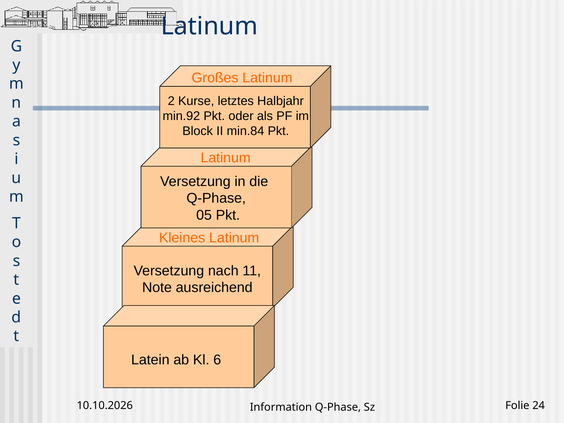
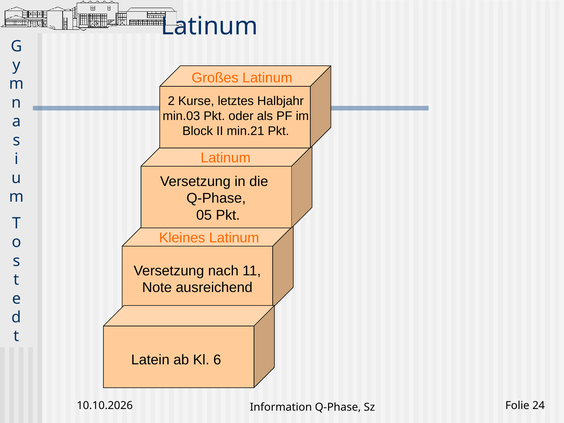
min.92: min.92 -> min.03 (181, 116)
min.84: min.84 -> min.21 (245, 131)
